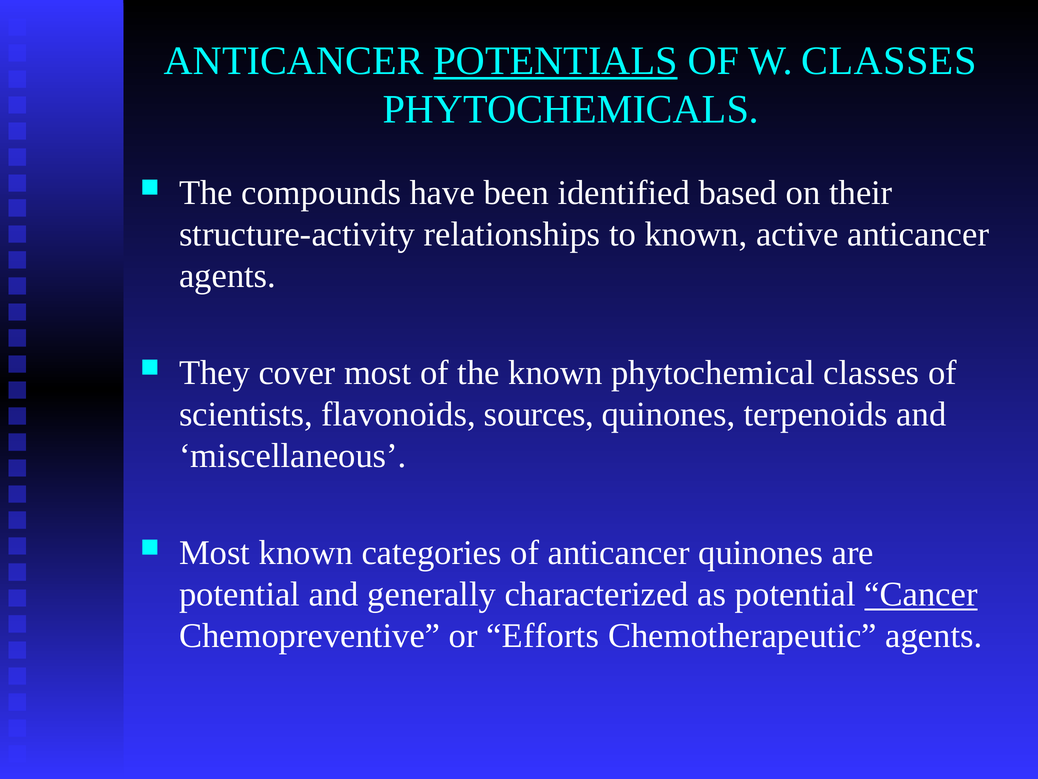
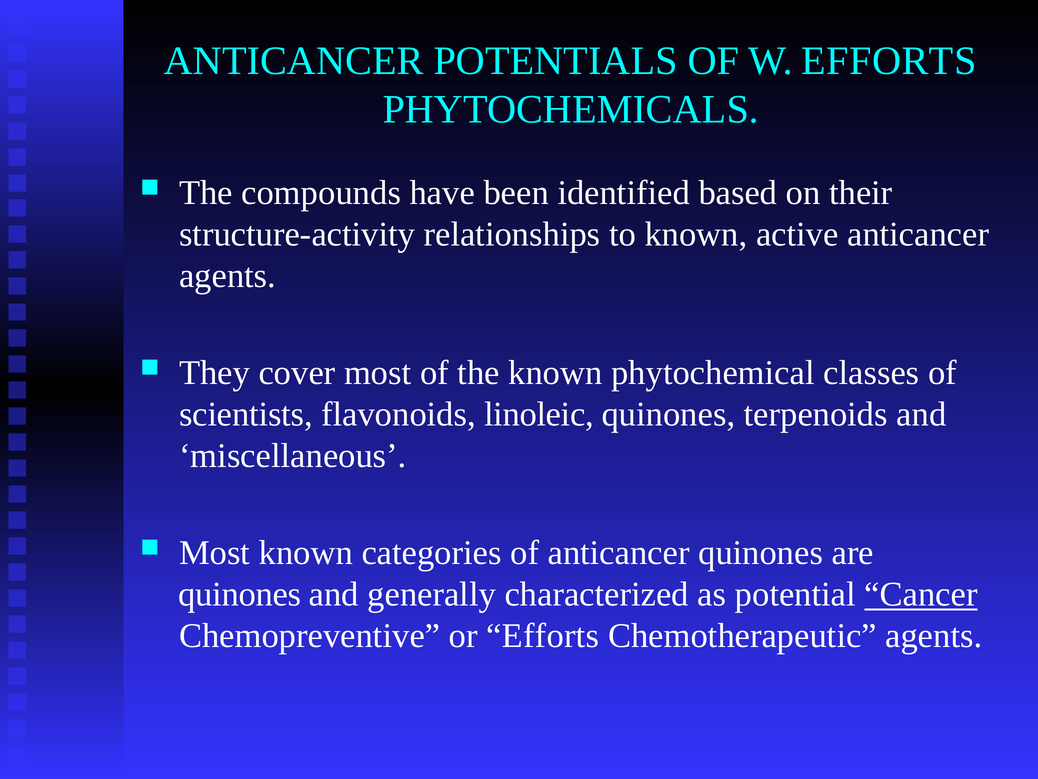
POTENTIALS underline: present -> none (556, 61)
W CLASSES: CLASSES -> EFFORTS (889, 61)
sources: sources -> linoleic (539, 414)
potential: potential -> quinones (240, 594)
